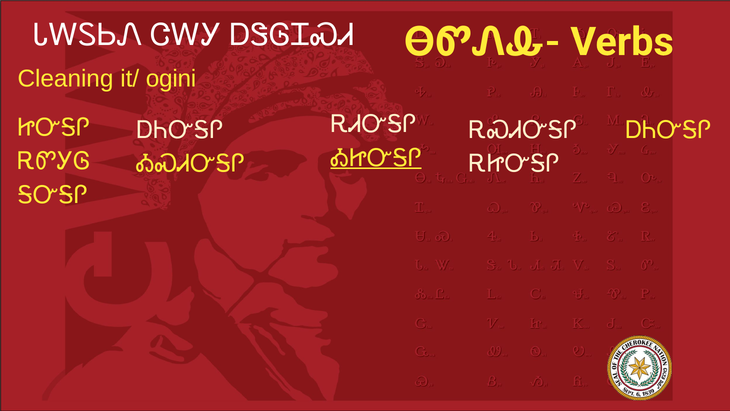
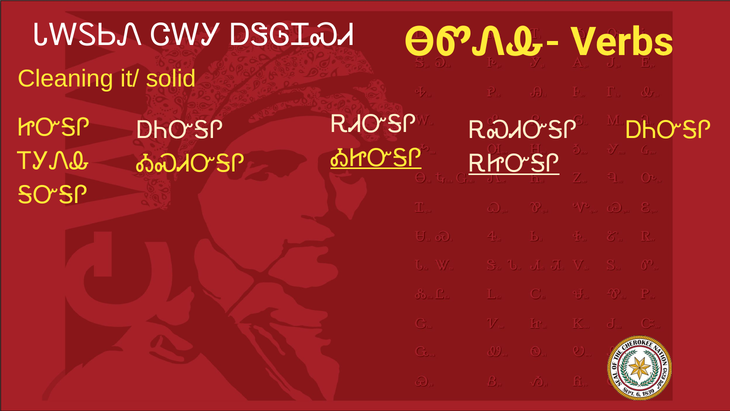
ogini: ogini -> solid (171, 79)
ᎡᏛᎩᎶ: ᎡᏛᎩᎶ -> ᎢᎩᏁᎲ (54, 161)
ᎡᏥᏅᎦᎵ underline: none -> present (514, 164)
